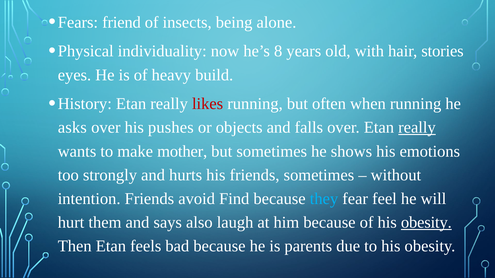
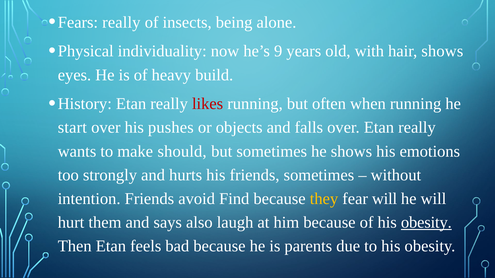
Fears friend: friend -> really (121, 22)
8: 8 -> 9 (278, 51)
hair stories: stories -> shows (442, 51)
asks: asks -> start (72, 128)
really underline: present -> none (417, 128)
mother: mother -> should (182, 151)
they colour: light blue -> yellow (324, 199)
fear feel: feel -> will (385, 199)
